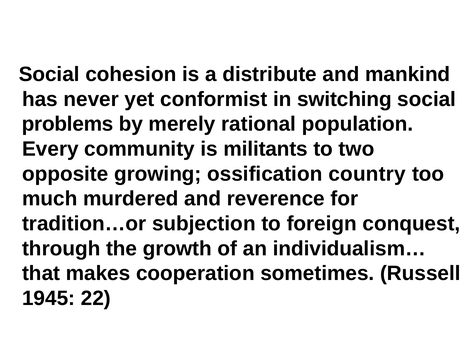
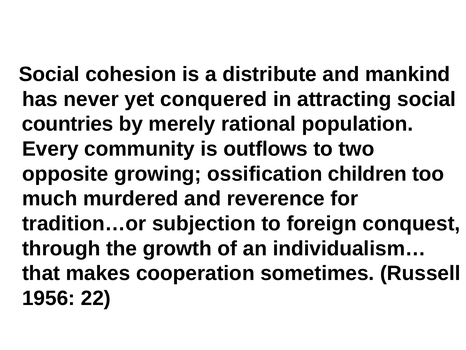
conformist: conformist -> conquered (214, 99)
switching: switching -> attracting (344, 99)
problems: problems -> countries (68, 124)
militants: militants -> outflows (266, 149)
country: country -> children (367, 174)
1945: 1945 -> 1956 (49, 298)
